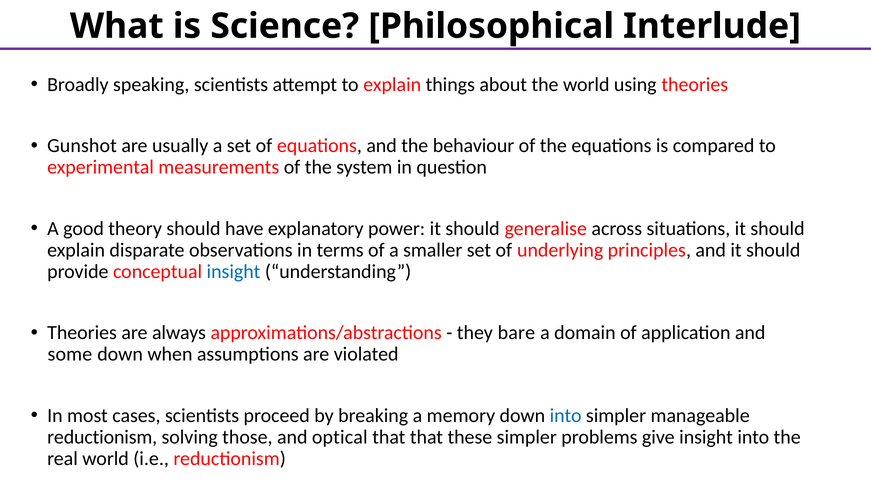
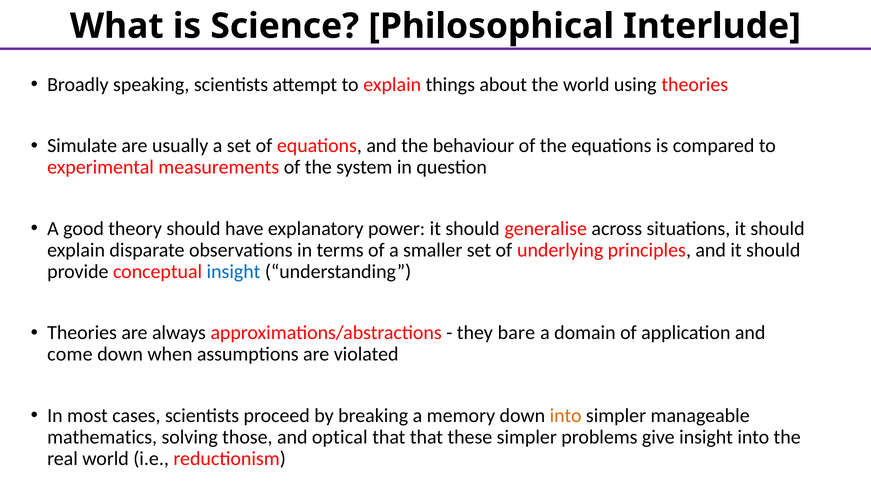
Gunshot: Gunshot -> Simulate (82, 146)
some: some -> come (70, 354)
into colour: blue -> orange (566, 416)
reductionism: reductionism -> mathematics (102, 437)
